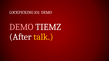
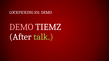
talk colour: yellow -> light green (43, 37)
